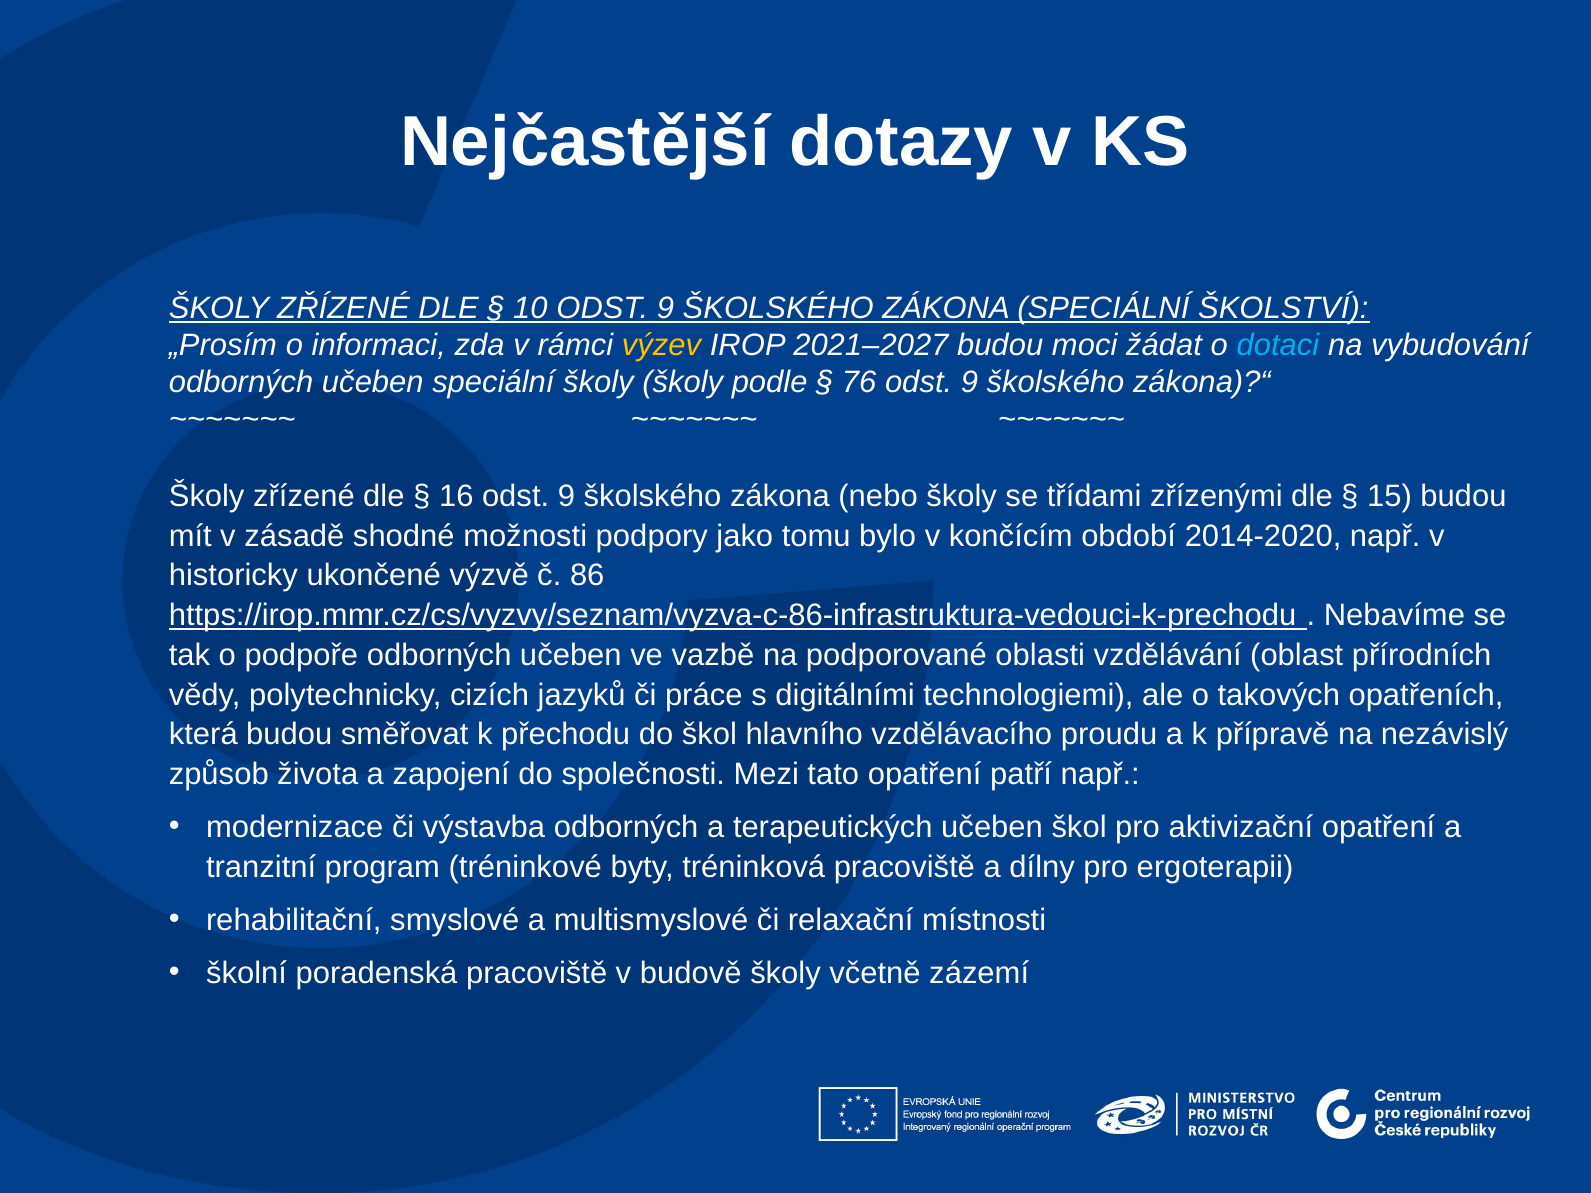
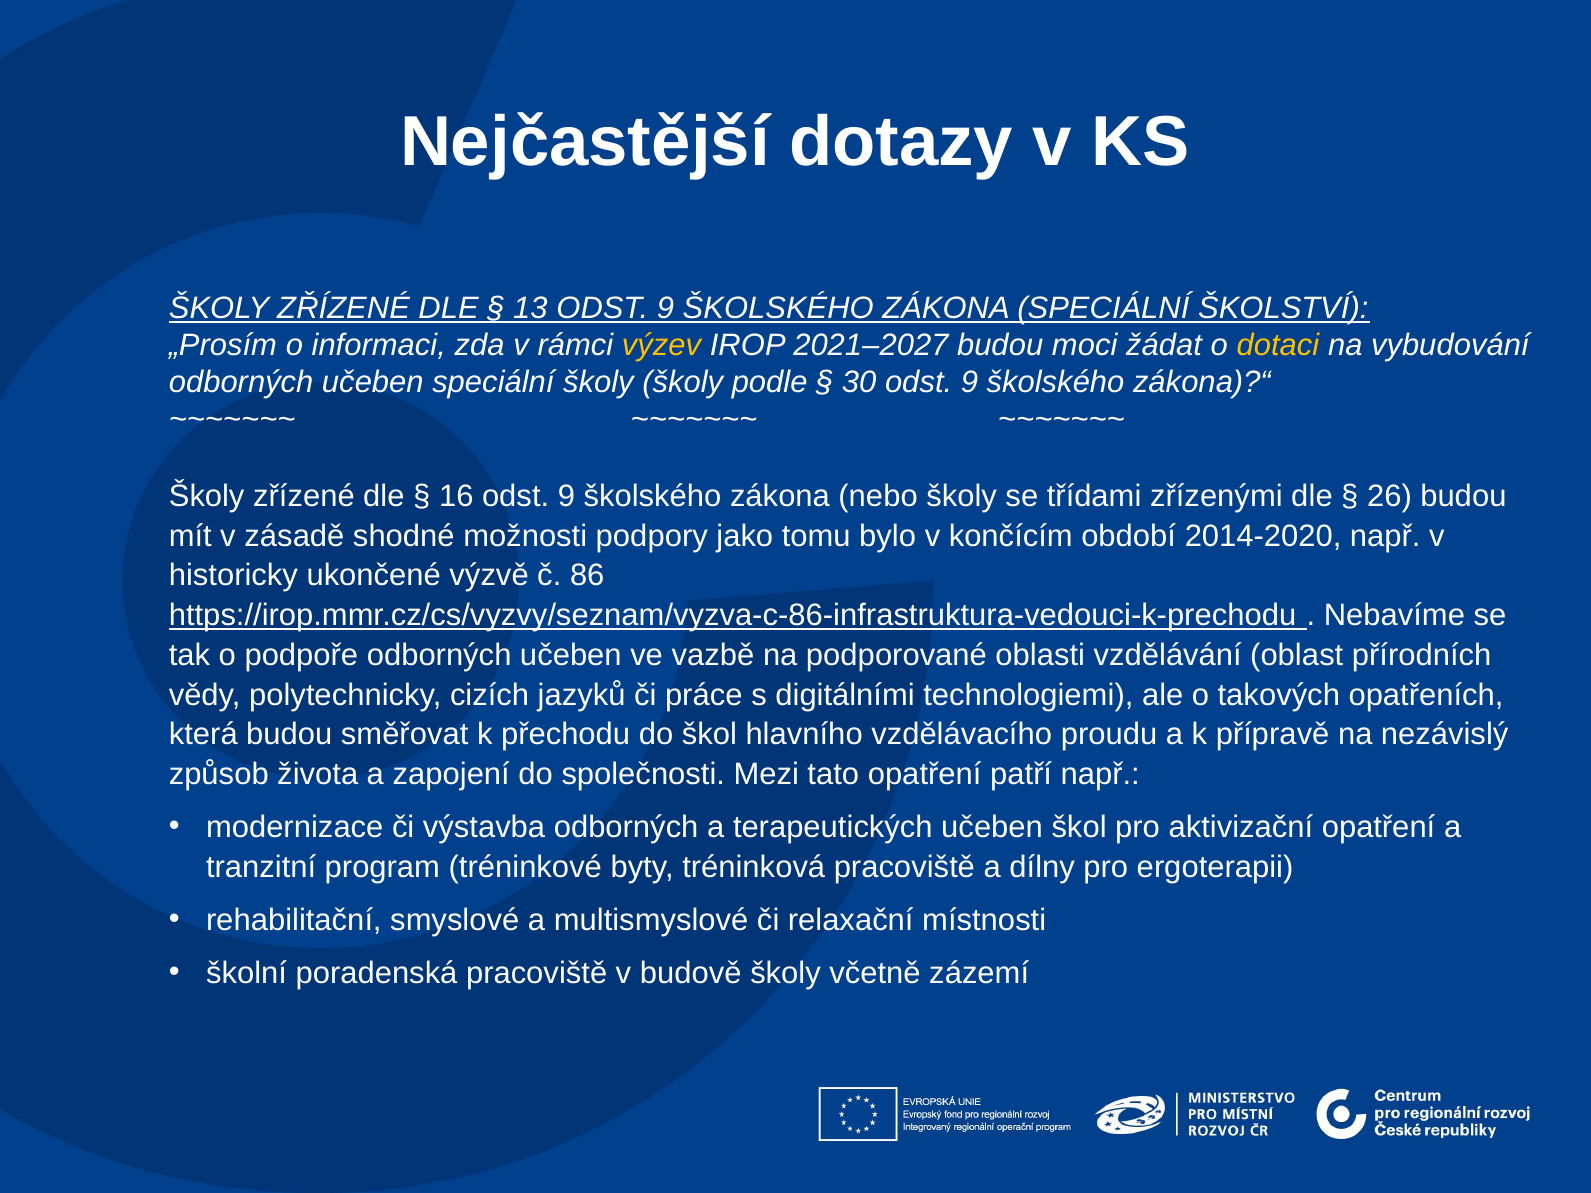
10: 10 -> 13 (530, 308)
dotaci colour: light blue -> yellow (1278, 345)
76: 76 -> 30 (859, 382)
15: 15 -> 26 (1389, 496)
